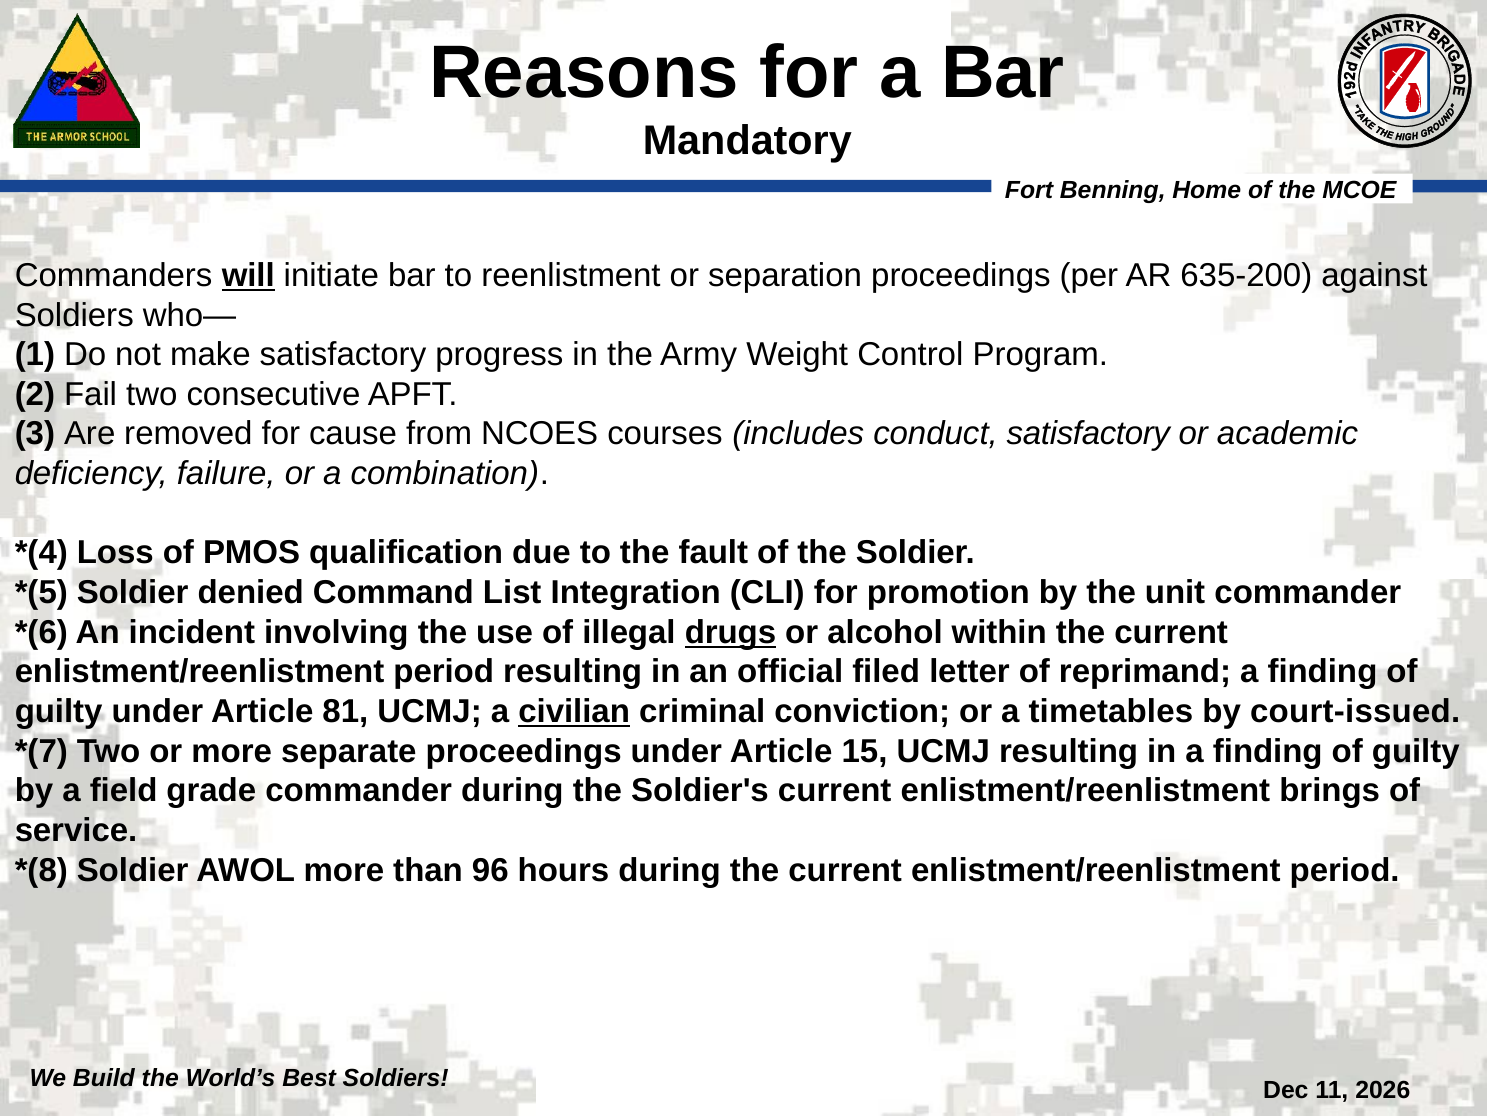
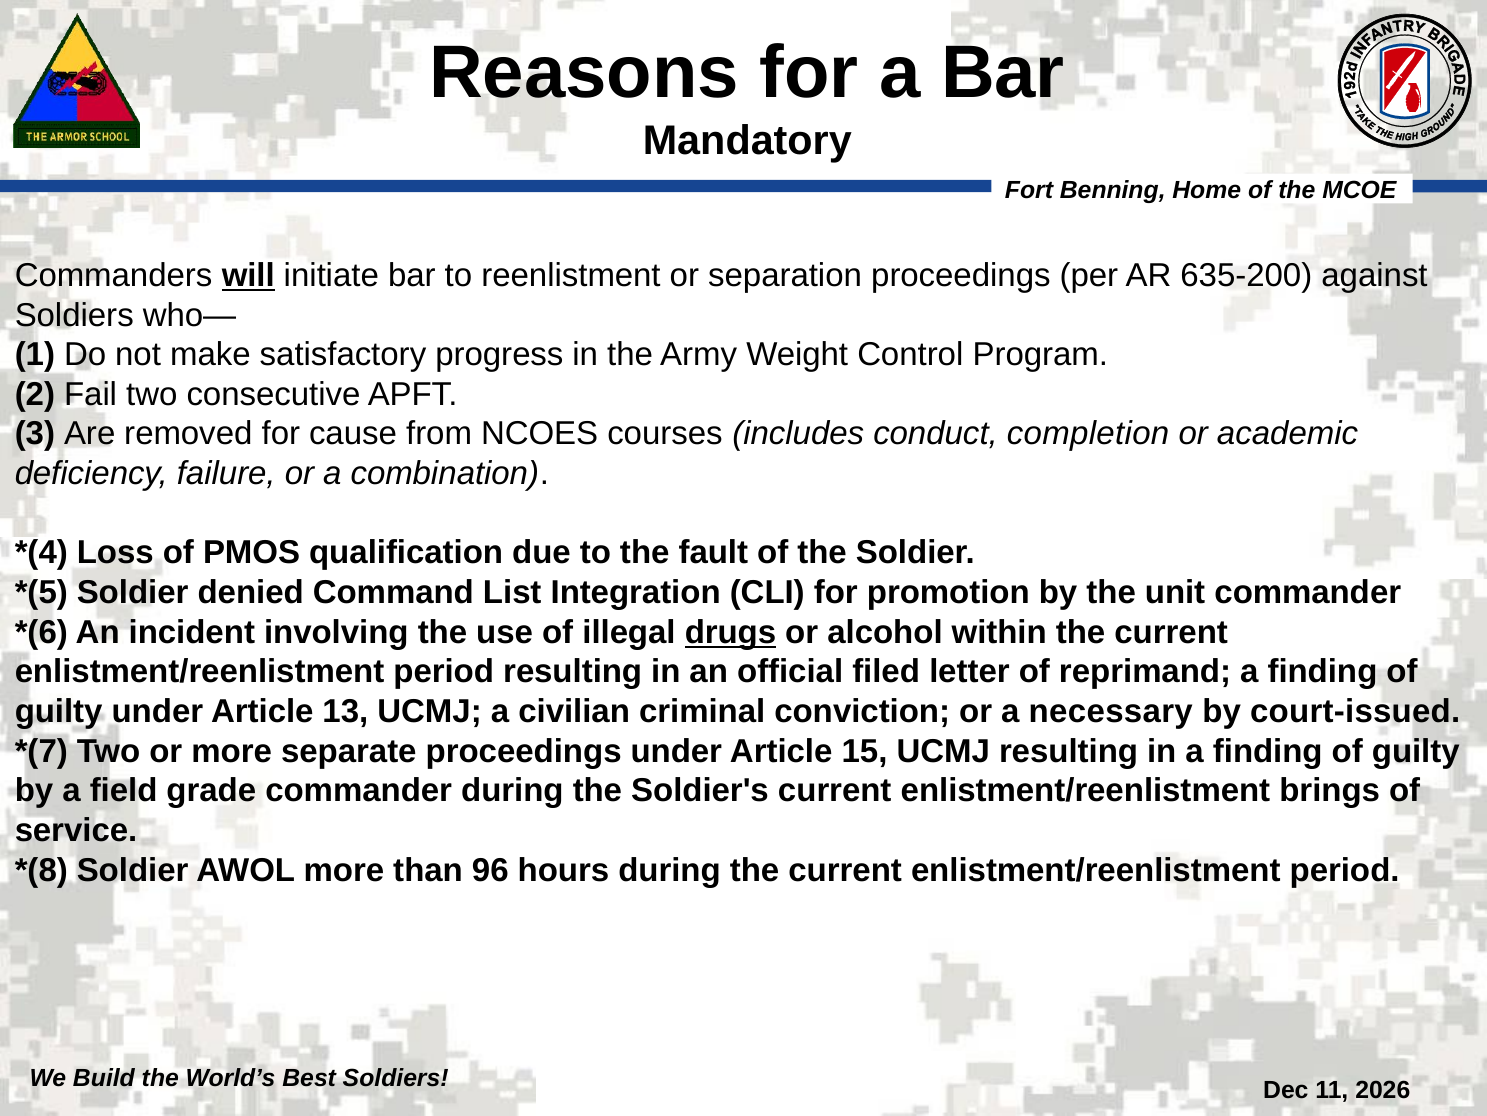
conduct satisfactory: satisfactory -> completion (1088, 434)
81: 81 -> 13 (345, 711)
civilian underline: present -> none (574, 711)
timetables: timetables -> necessary (1111, 711)
